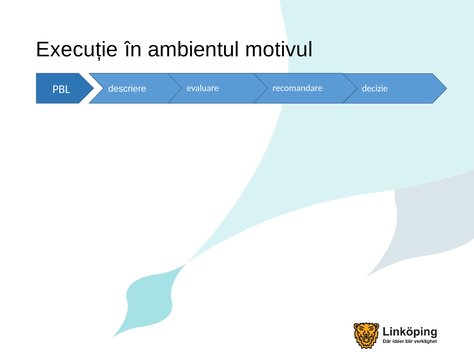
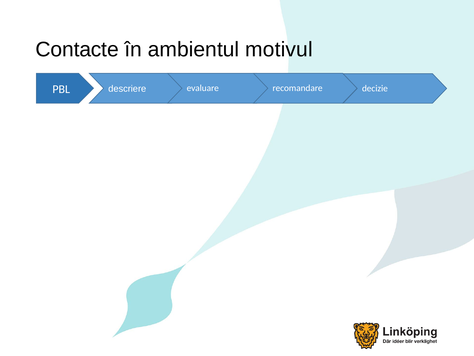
Execuție: Execuție -> Contacte (77, 49)
